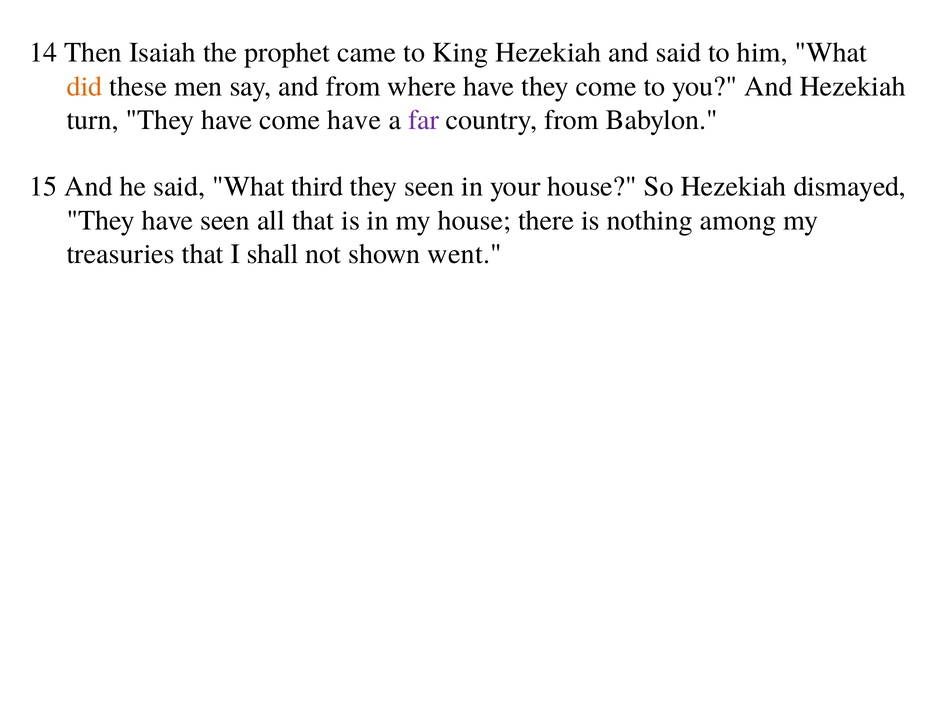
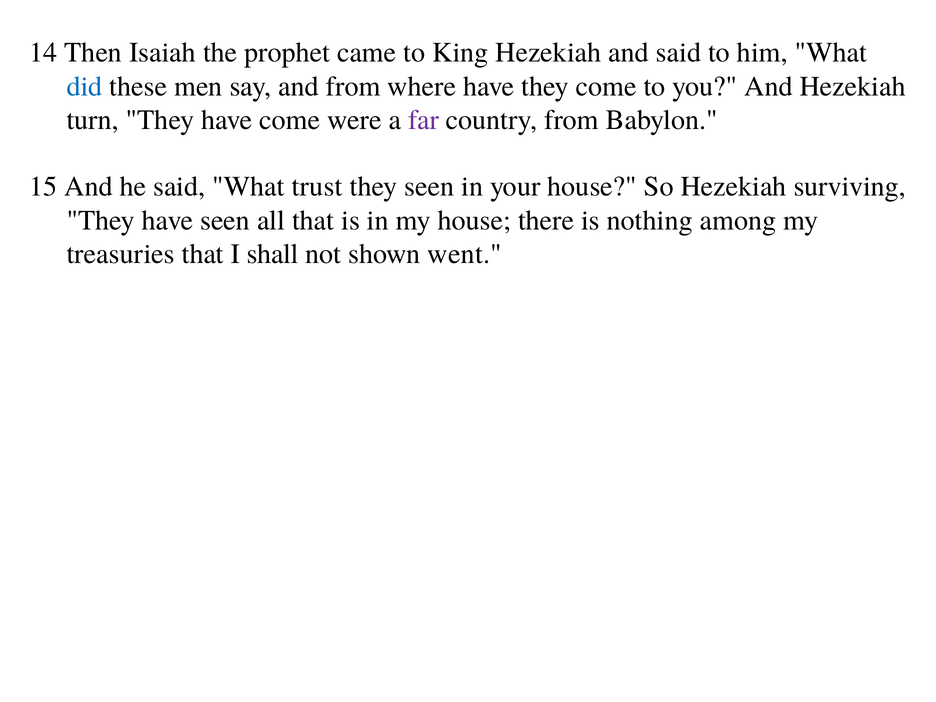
did colour: orange -> blue (85, 86)
come have: have -> were (354, 120)
third: third -> trust (317, 187)
dismayed: dismayed -> surviving (850, 187)
